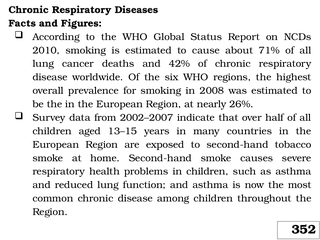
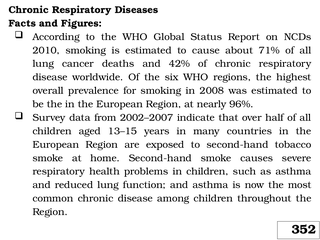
26%: 26% -> 96% (241, 104)
